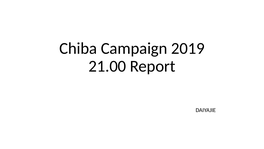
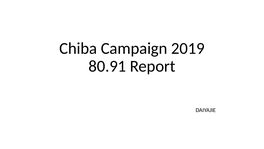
21.00: 21.00 -> 80.91 (107, 66)
